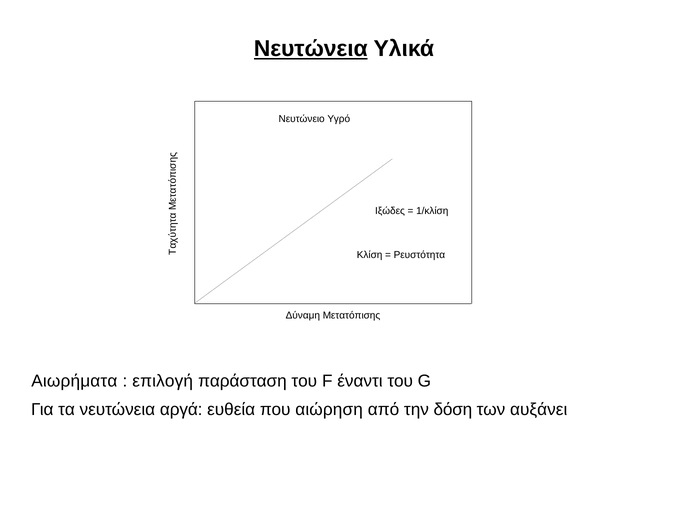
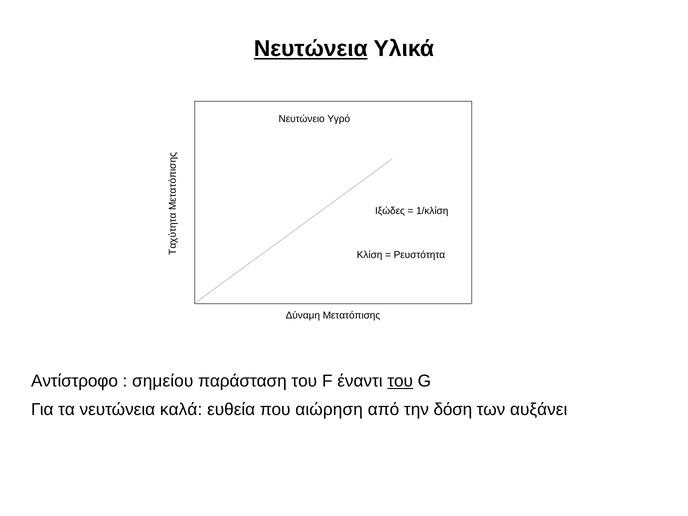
Αιωρήματα: Αιωρήματα -> Αντίστροφο (75, 381)
επιλογή: επιλογή -> σημείου (163, 381)
του underline: none -> present (400, 381)
αργά: αργά -> καλά (181, 410)
